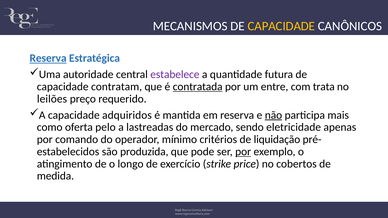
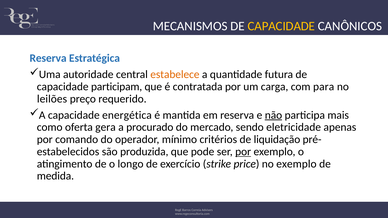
Reserva underline: present -> none (48, 58)
estabelece colour: purple -> orange (175, 75)
contratam: contratam -> participam (117, 87)
contratada underline: present -> none (198, 87)
entre: entre -> carga (275, 87)
trata: trata -> para (324, 87)
adquiridos: adquiridos -> energética (127, 115)
pelo: pelo -> gera (105, 127)
lastreadas: lastreadas -> procurado (150, 127)
no cobertos: cobertos -> exemplo (296, 164)
